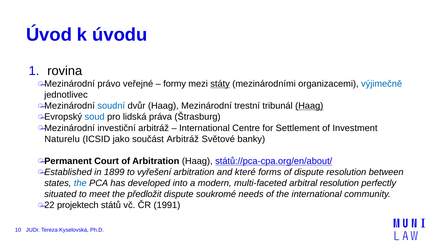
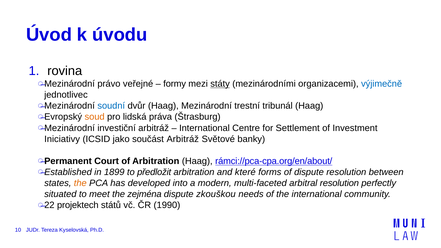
Haag underline: present -> none (309, 106)
soud colour: blue -> orange (95, 117)
Naturelu: Naturelu -> Iniciativy (62, 139)
států://pca-cpa.org/en/about/: států://pca-cpa.org/en/about/ -> rámci://pca-cpa.org/en/about/ (274, 161)
vyřešení: vyřešení -> předložit (154, 172)
the colour: blue -> orange (80, 183)
předložit: předložit -> zejména (144, 194)
soukromé: soukromé -> zkouškou (216, 194)
1991: 1991 -> 1990 (167, 205)
